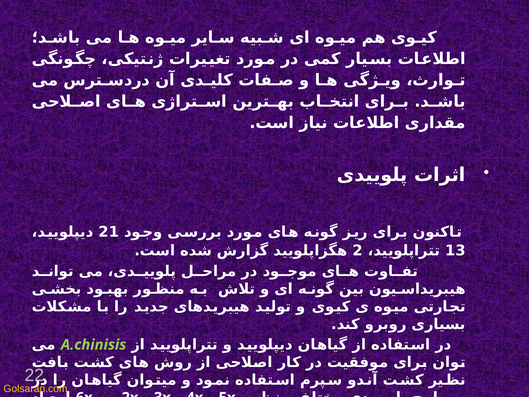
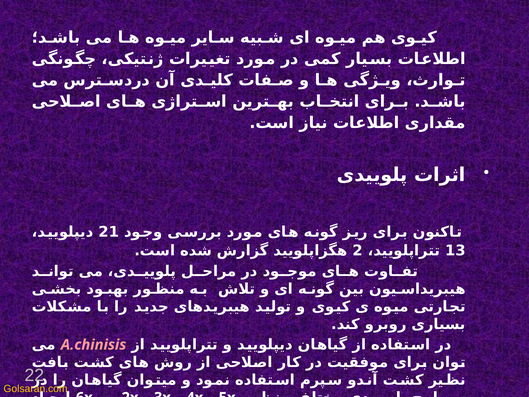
A.chinisis colour: light green -> pink (94, 345)
